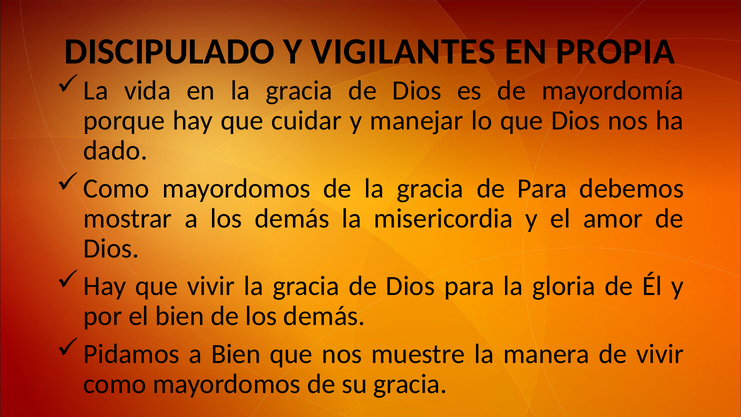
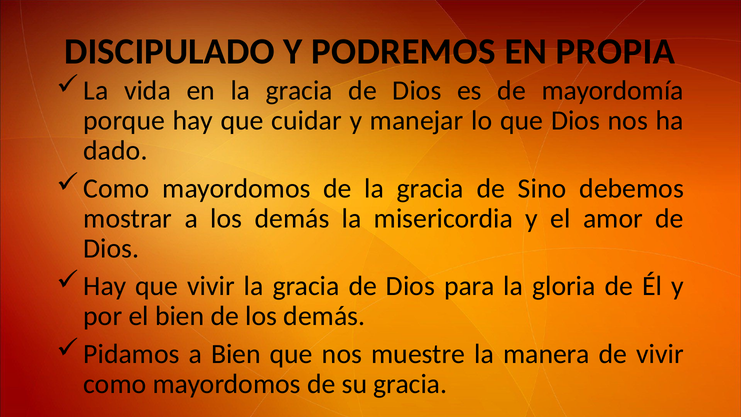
VIGILANTES: VIGILANTES -> PODREMOS (403, 51)
de Para: Para -> Sino (542, 188)
